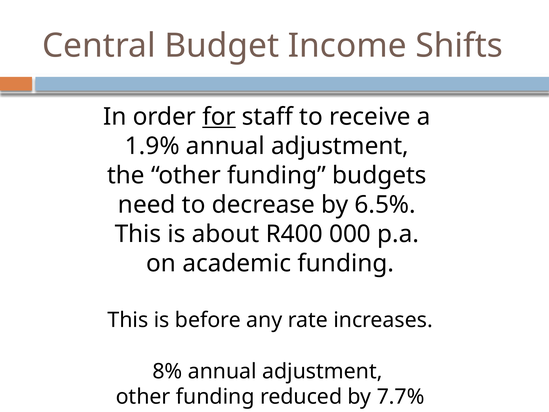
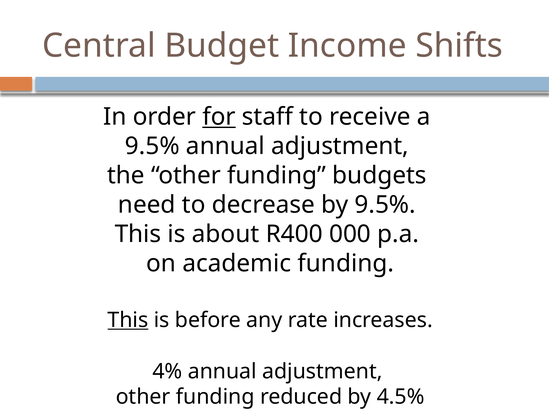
1.9%: 1.9% -> 9.5% (152, 146)
by 6.5%: 6.5% -> 9.5% (385, 205)
This underline: none -> present (128, 320)
8%: 8% -> 4% (167, 371)
7.7%: 7.7% -> 4.5% (401, 397)
